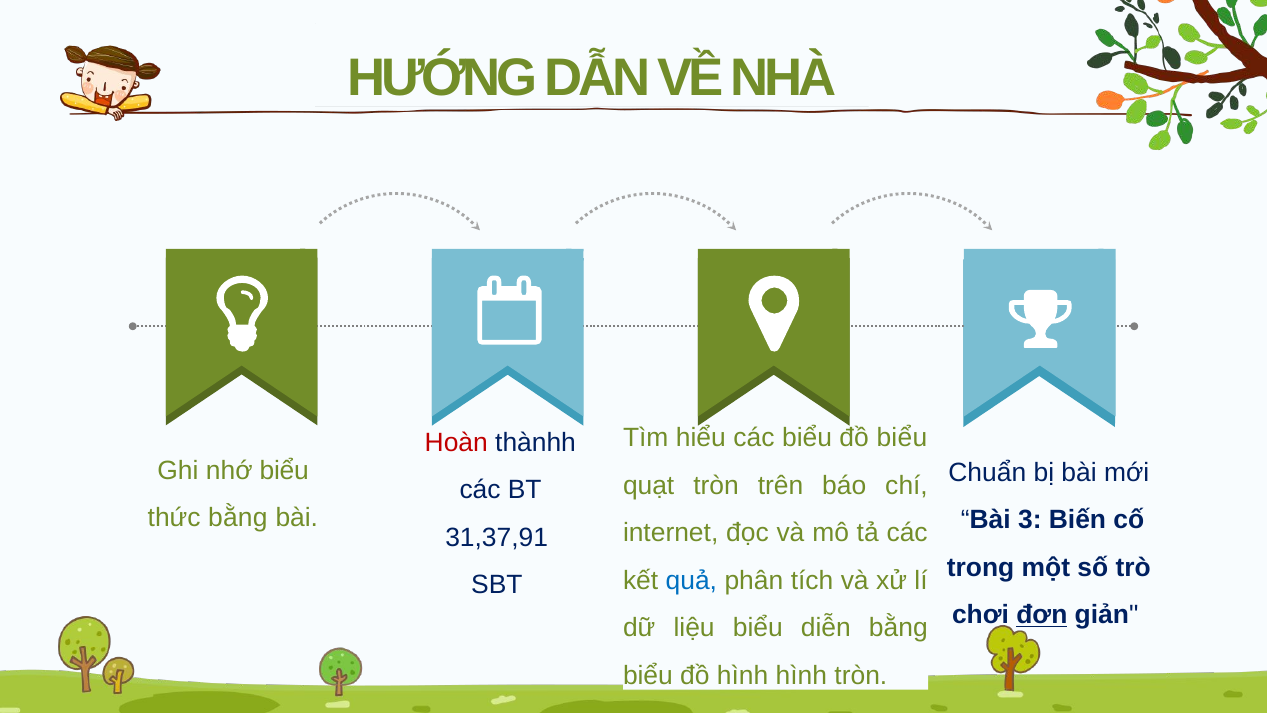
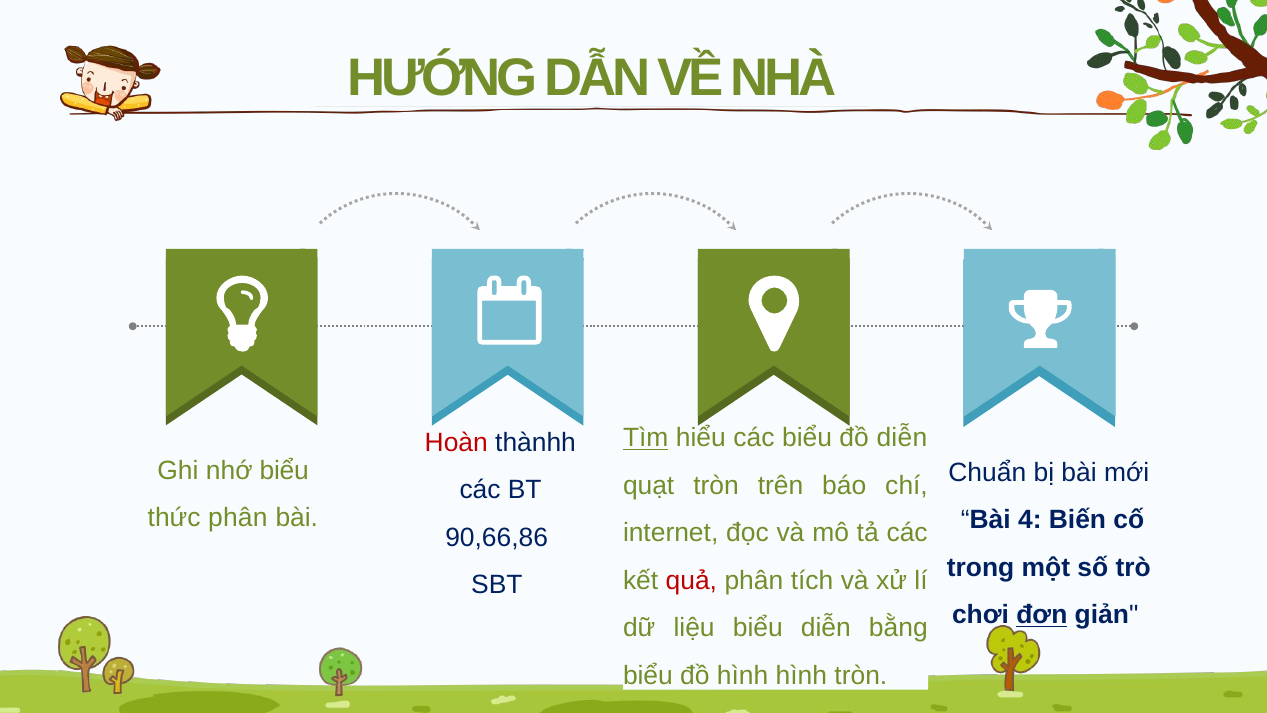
Tìm underline: none -> present (646, 438)
đồ biểu: biểu -> diễn (902, 438)
thức bằng: bằng -> phân (238, 518)
3: 3 -> 4 (1030, 520)
31,37,91: 31,37,91 -> 90,66,86 (497, 537)
quả colour: blue -> red (691, 580)
